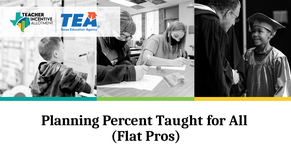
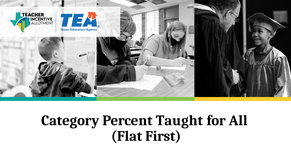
Planning: Planning -> Category (70, 120)
Pros: Pros -> First (163, 136)
